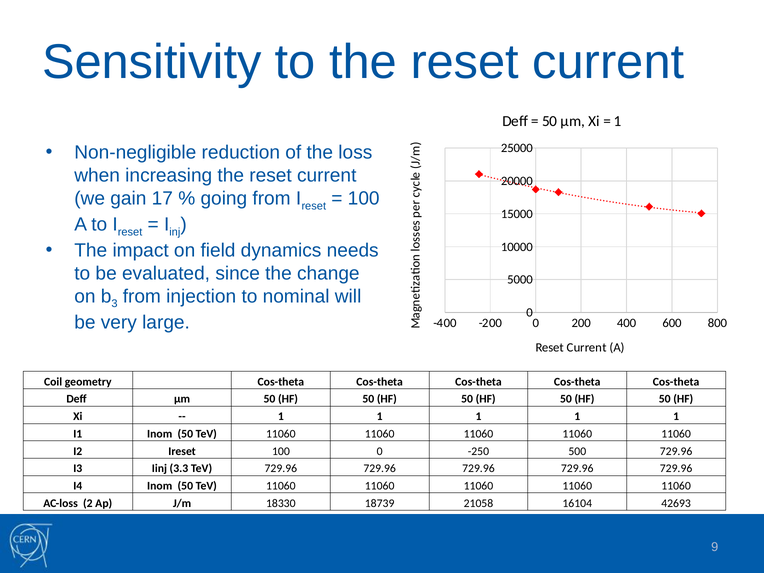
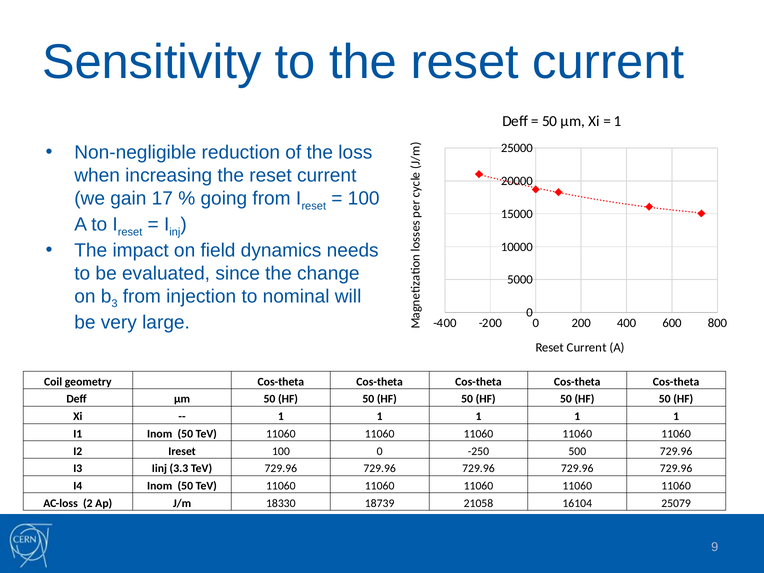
42693: 42693 -> 25079 (676, 503)
